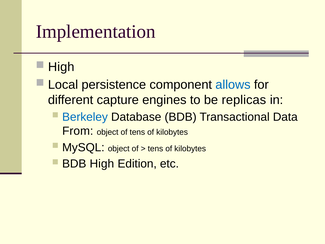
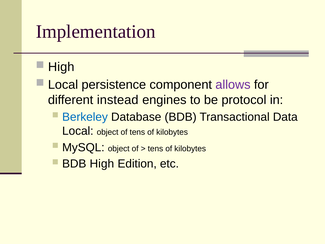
allows colour: blue -> purple (233, 85)
capture: capture -> instead (118, 100)
replicas: replicas -> protocol (244, 100)
From: From -> Local (78, 131)
